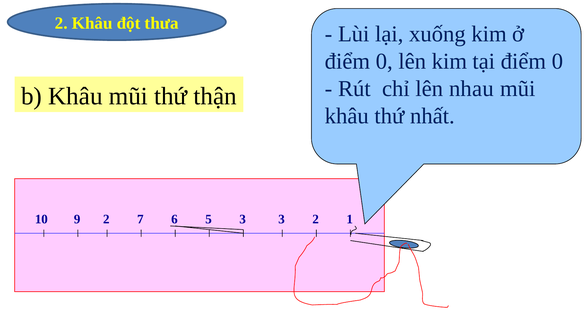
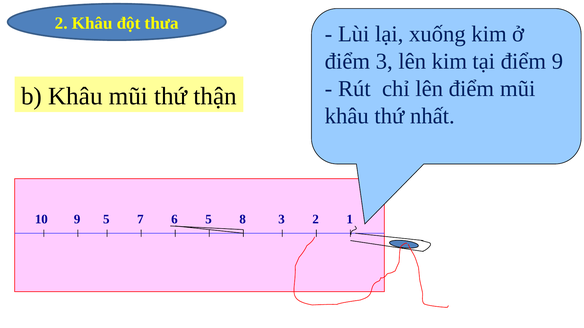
0: 0 -> 3 (384, 62)
tại điểm 0: 0 -> 9 (558, 62)
lên nhau: nhau -> điểm (472, 89)
9 2: 2 -> 5 (106, 220)
5 3: 3 -> 8 (243, 220)
